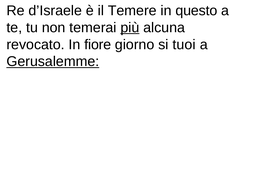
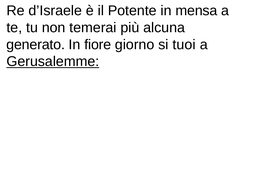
Temere: Temere -> Potente (132, 11)
questo: questo -> mensa (196, 11)
più underline: present -> none (130, 28)
revocato: revocato -> generato (36, 45)
